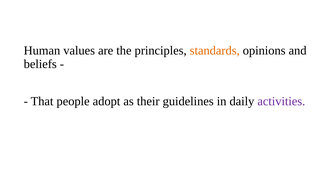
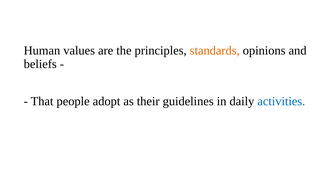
activities colour: purple -> blue (281, 101)
